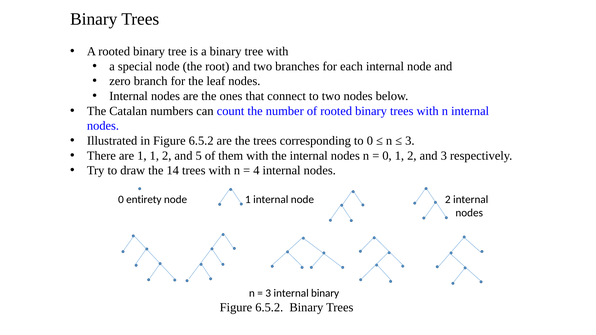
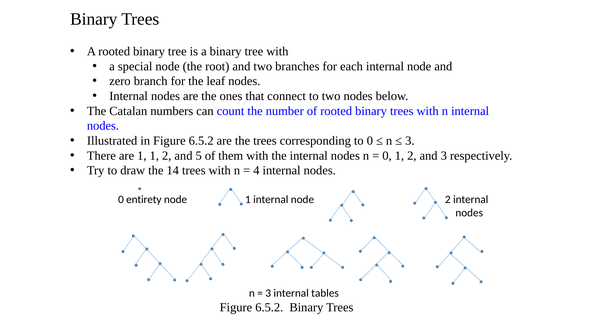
internal binary: binary -> tables (325, 294)
